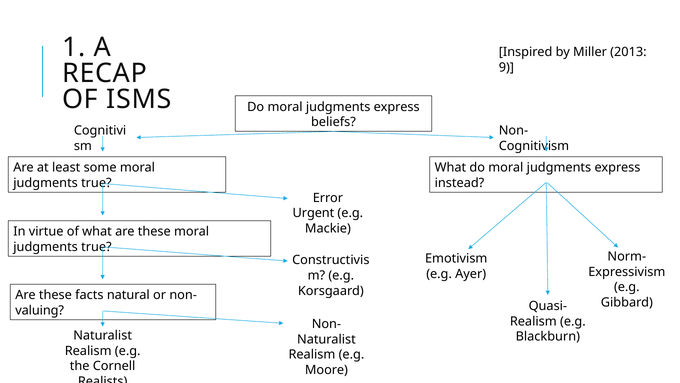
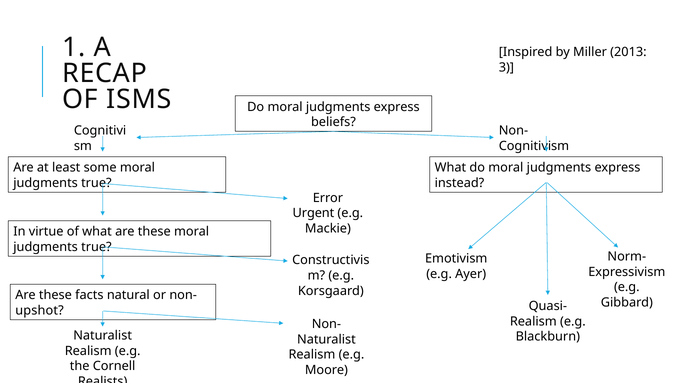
9: 9 -> 3 (506, 67)
valuing: valuing -> upshot (40, 310)
